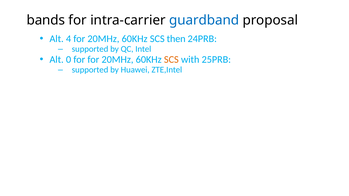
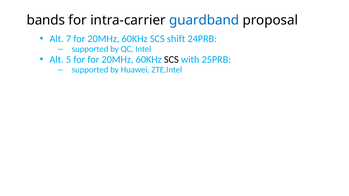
4: 4 -> 7 (69, 39)
then: then -> shift (176, 39)
0: 0 -> 5 (69, 60)
SCS colour: orange -> black (171, 60)
